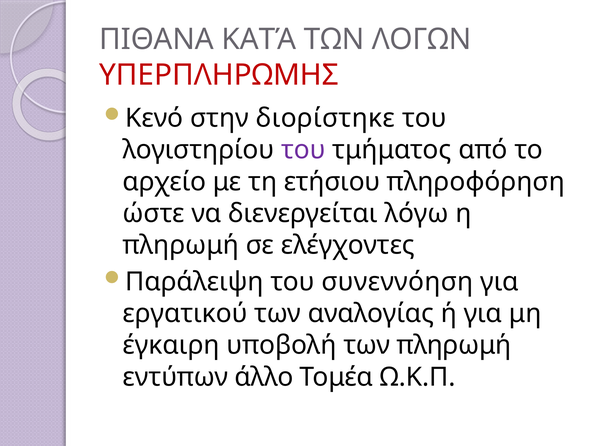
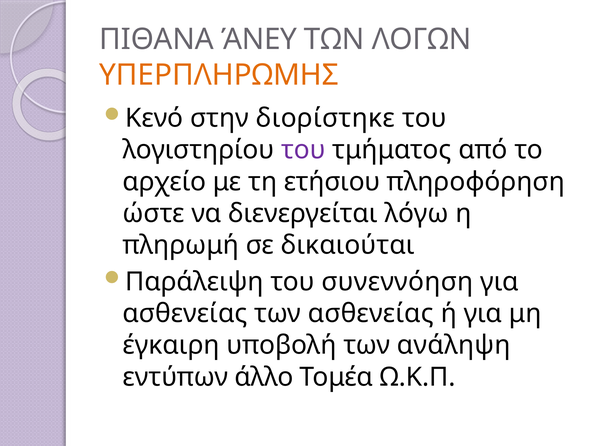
ΚΑΤΆ: ΚΑΤΆ -> ΆΝΕΥ (259, 39)
ΥΠΕΡΠΛΗΡΩΜΗΣ colour: red -> orange (219, 75)
ελέγχοντες: ελέγχοντες -> δικαιούται (348, 245)
εργατικού: εργατικού -> ασθενείας (185, 313)
των αναλογίας: αναλογίας -> ασθενείας (371, 313)
των πληρωμή: πληρωμή -> ανάληψη (454, 345)
